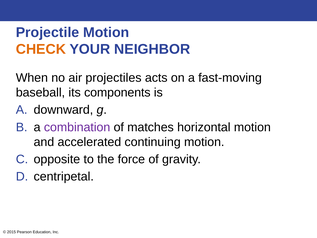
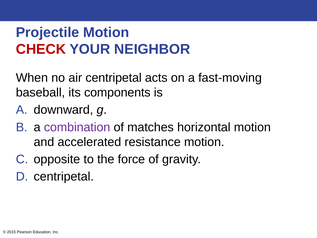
CHECK colour: orange -> red (41, 49)
air projectiles: projectiles -> centripetal (114, 78)
continuing: continuing -> resistance (153, 142)
